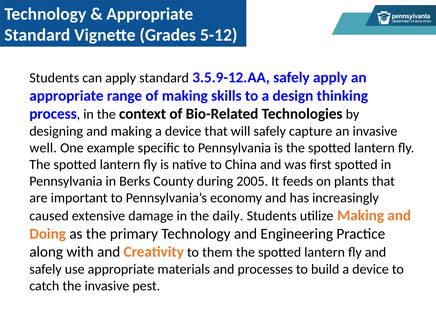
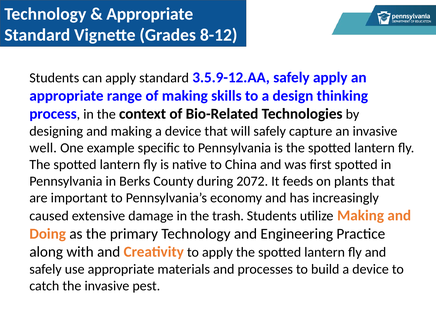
5-12: 5-12 -> 8-12 (219, 35)
2005: 2005 -> 2072 (252, 181)
daily: daily -> trash (228, 216)
to them: them -> apply (217, 252)
